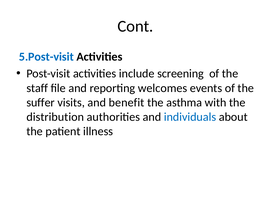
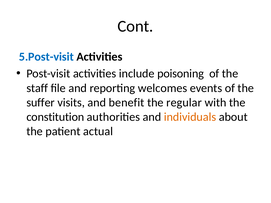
screening: screening -> poisoning (181, 74)
asthma: asthma -> regular (184, 103)
distribution: distribution -> constitution (55, 117)
individuals colour: blue -> orange (190, 117)
illness: illness -> actual (98, 132)
